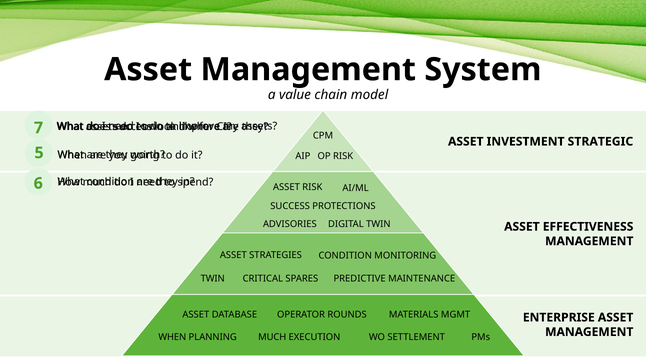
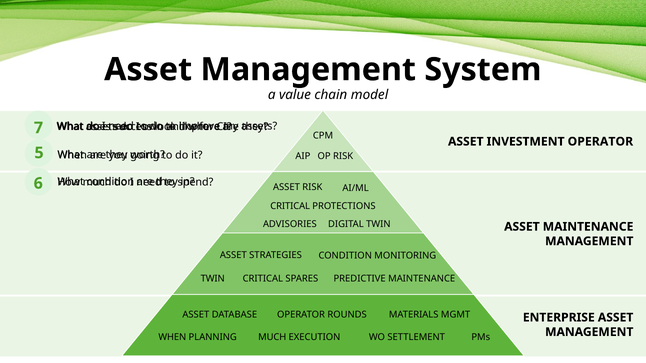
INVESTMENT STRATEGIC: STRATEGIC -> OPERATOR (600, 142)
SUCCESS: SUCCESS -> CRITICAL (290, 206)
ASSET EFFECTIVENESS: EFFECTIVENESS -> MAINTENANCE (588, 227)
